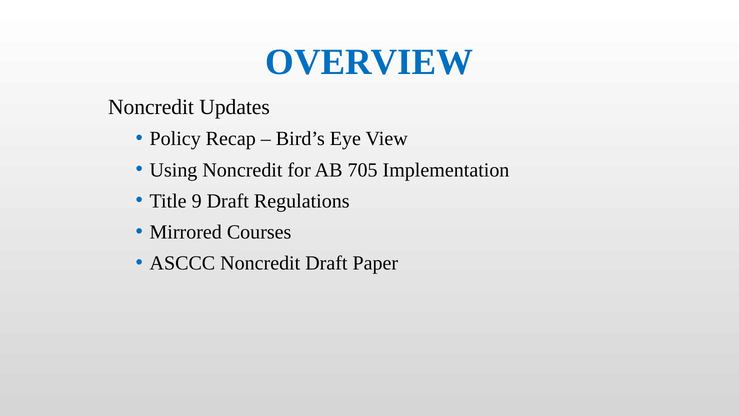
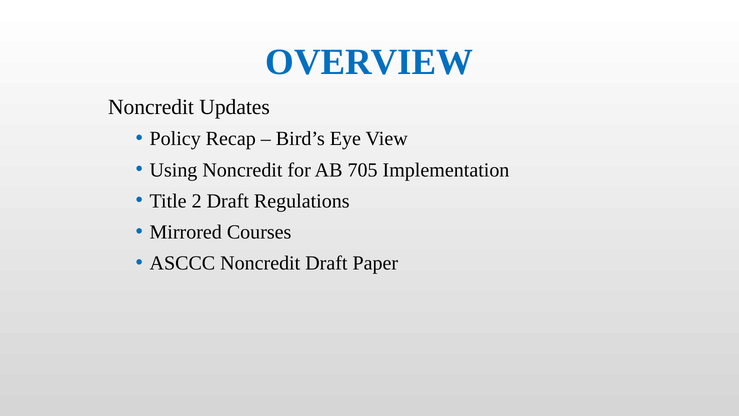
9: 9 -> 2 (197, 201)
